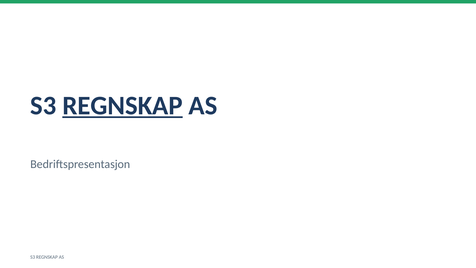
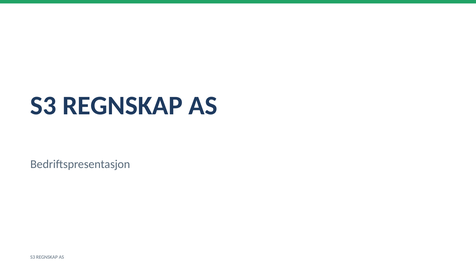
REGNSKAP underline: present -> none (123, 106)
